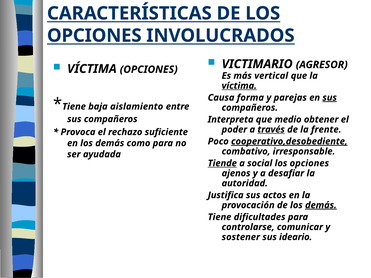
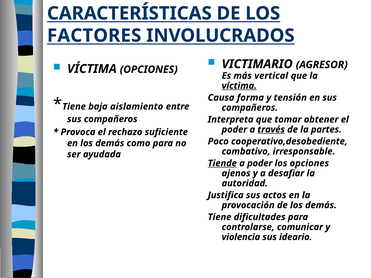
OPCIONES: OPCIONES -> FACTORES (94, 36)
parejas: parejas -> tensión (290, 98)
sus underline: present -> none (330, 98)
medio: medio -> tomar (288, 120)
frente: frente -> partes (326, 130)
cooperativo,desobediente underline: present -> none (289, 141)
a social: social -> poder (260, 163)
demás underline: present -> none (321, 205)
sostener: sostener -> violencia (241, 237)
